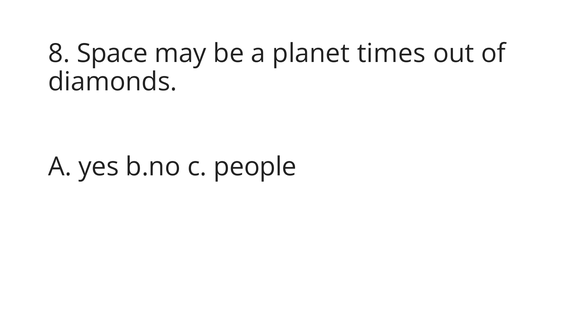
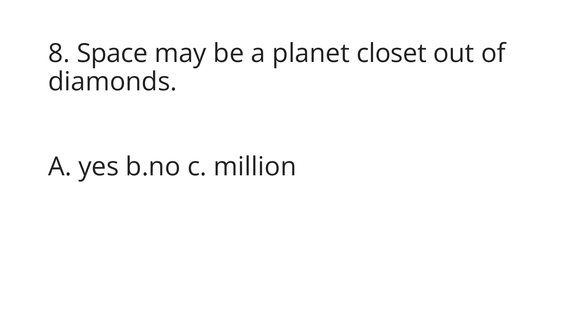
times: times -> closet (392, 54)
people: people -> million (255, 167)
